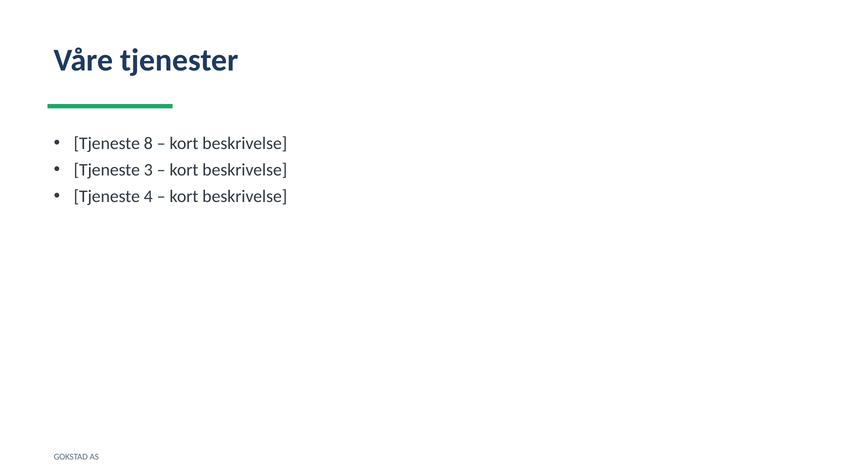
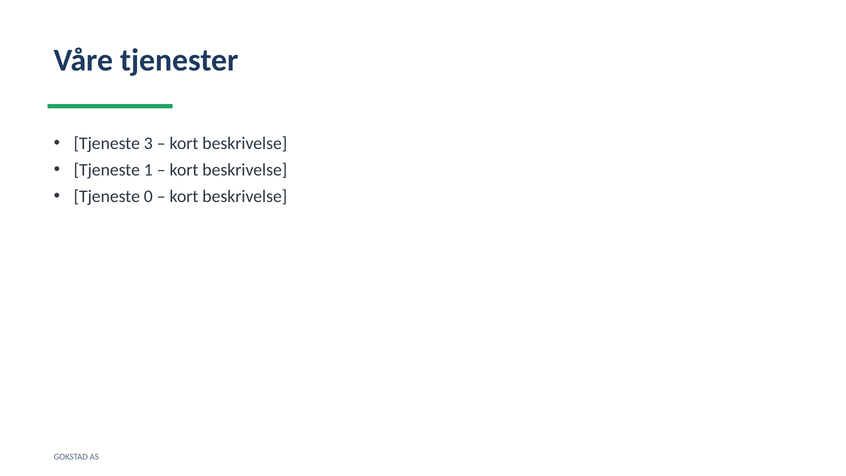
8: 8 -> 3 (148, 143)
3: 3 -> 1 (148, 170)
4: 4 -> 0 (148, 196)
